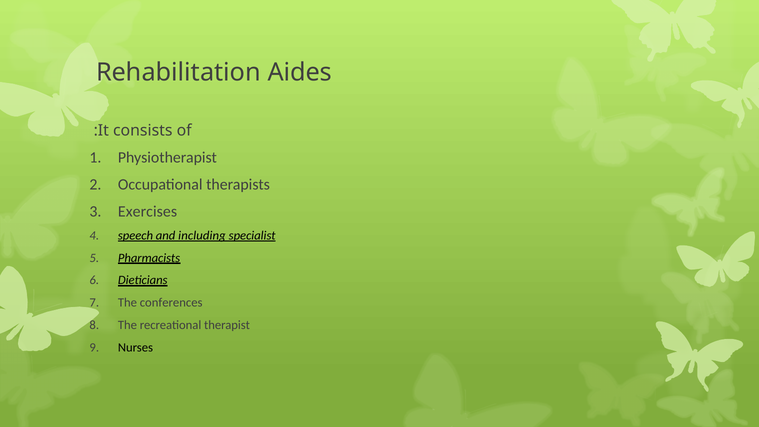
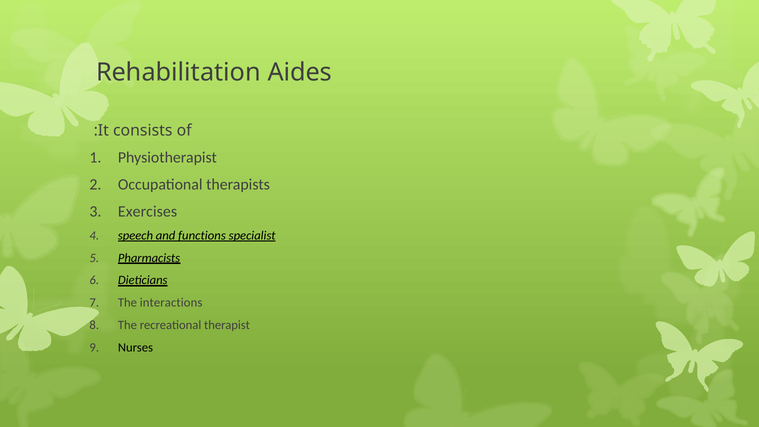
including: including -> functions (202, 235)
conferences: conferences -> interactions (171, 303)
